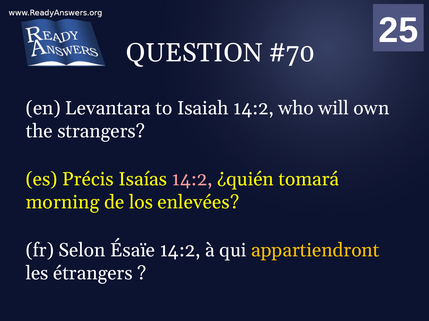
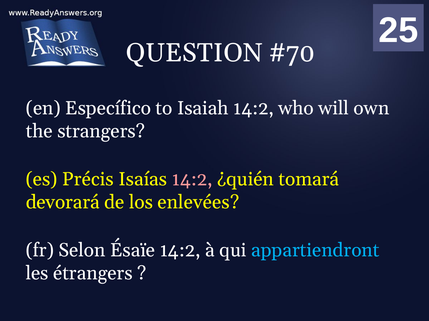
Levantara: Levantara -> Específico (108, 109)
morning: morning -> devorará (63, 203)
appartiendront colour: yellow -> light blue (315, 251)
